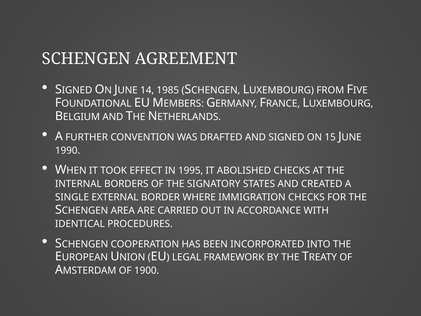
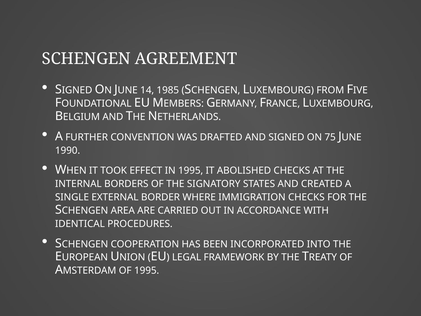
15: 15 -> 75 (330, 137)
OF 1900: 1900 -> 1995 (147, 270)
